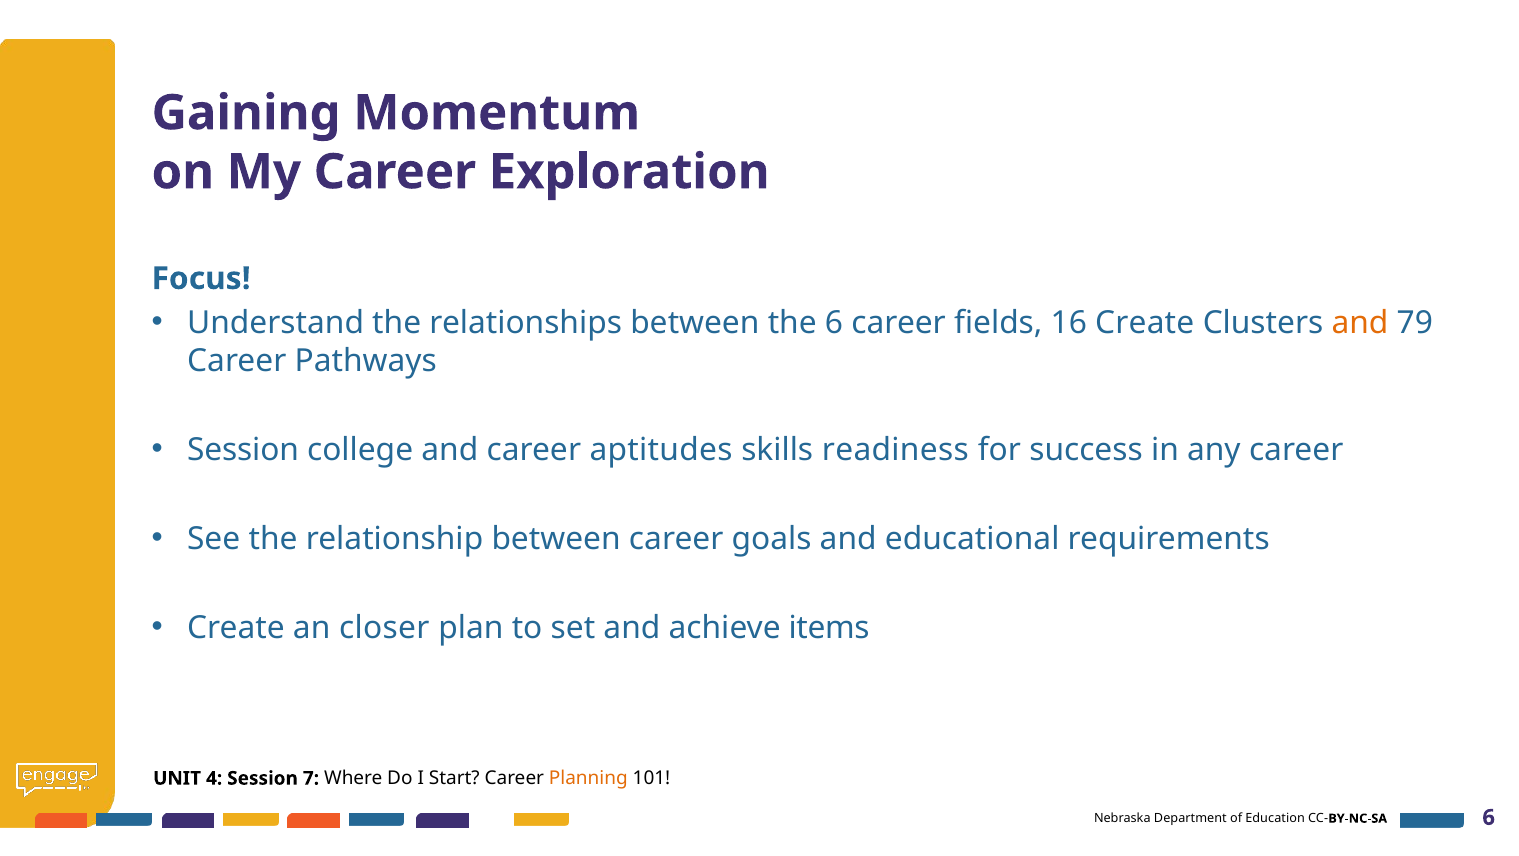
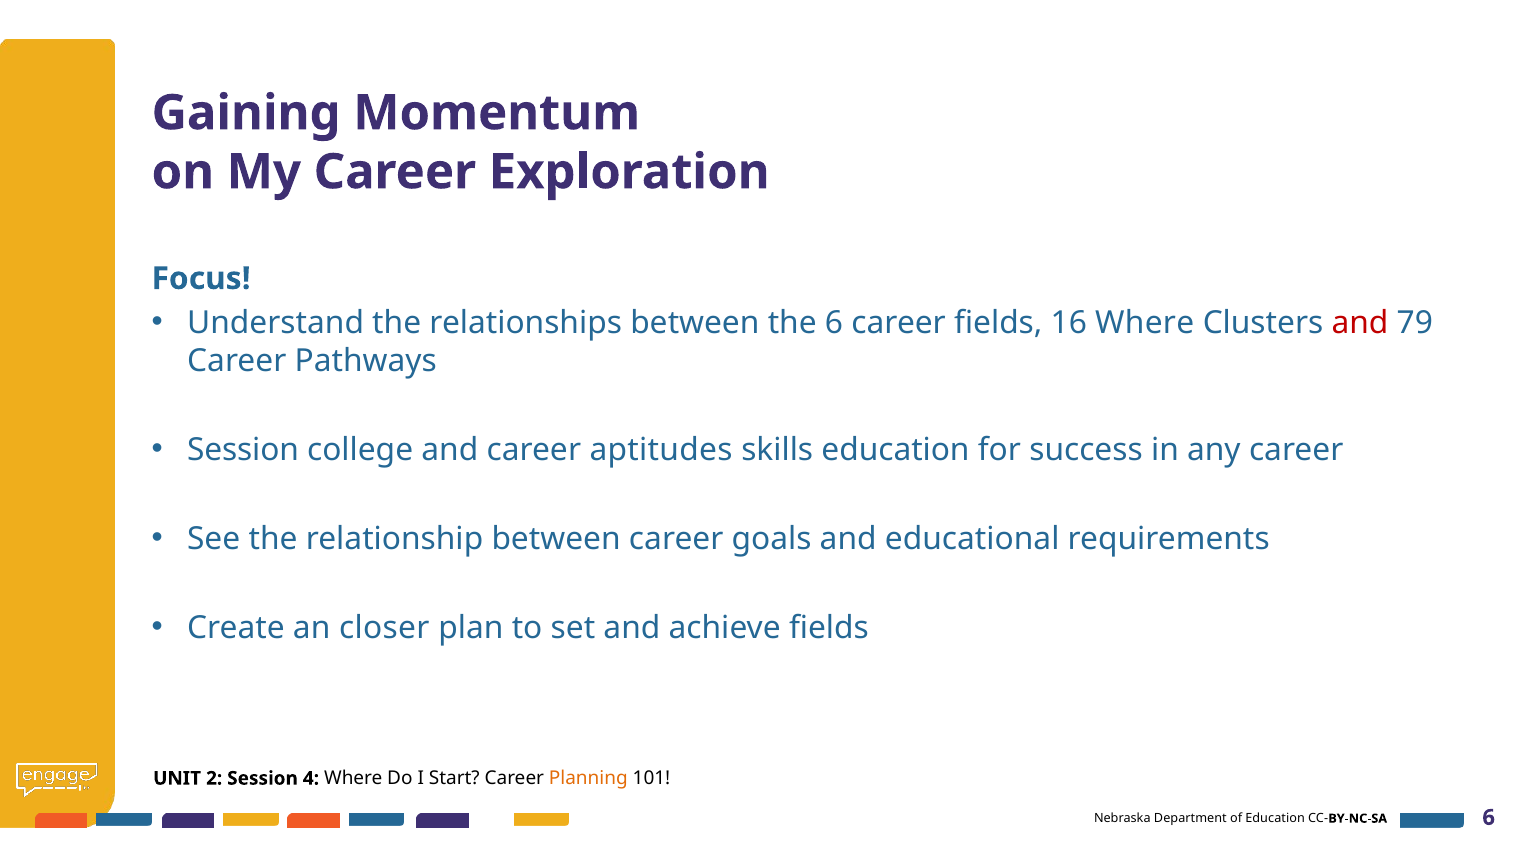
16 Create: Create -> Where (1145, 323)
and colour: orange -> red (1360, 323)
skills readiness: readiness -> education (896, 450)
achieve items: items -> fields (829, 627)
4: 4 -> 2 (214, 778)
7: 7 -> 4 (311, 778)
